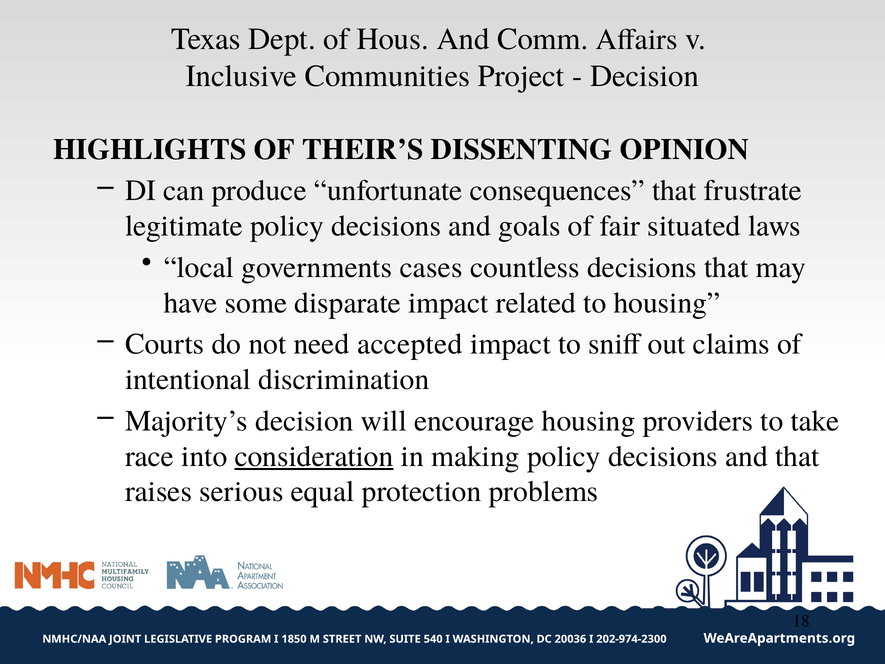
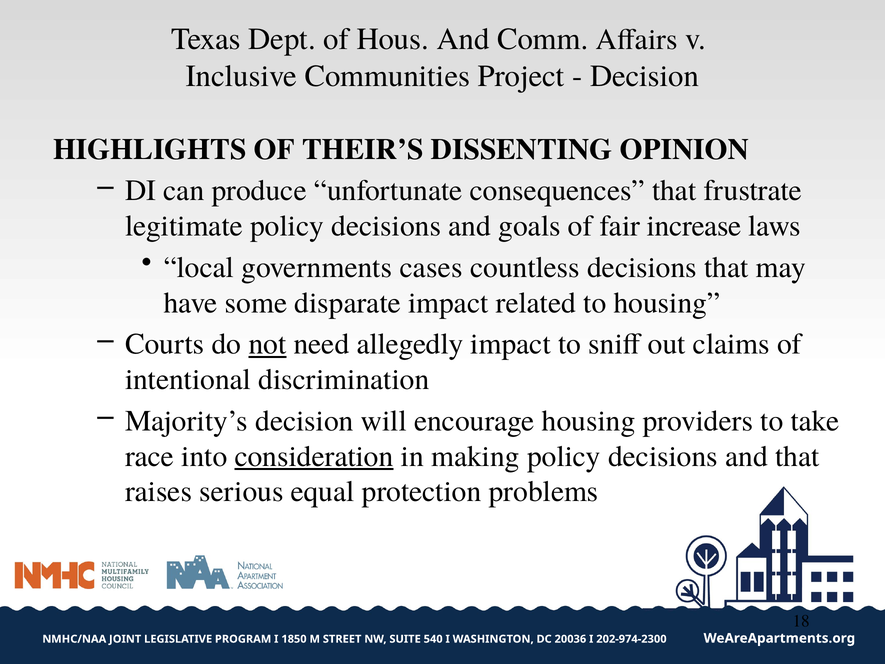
situated: situated -> increase (694, 226)
not underline: none -> present (267, 344)
accepted: accepted -> allegedly (410, 344)
